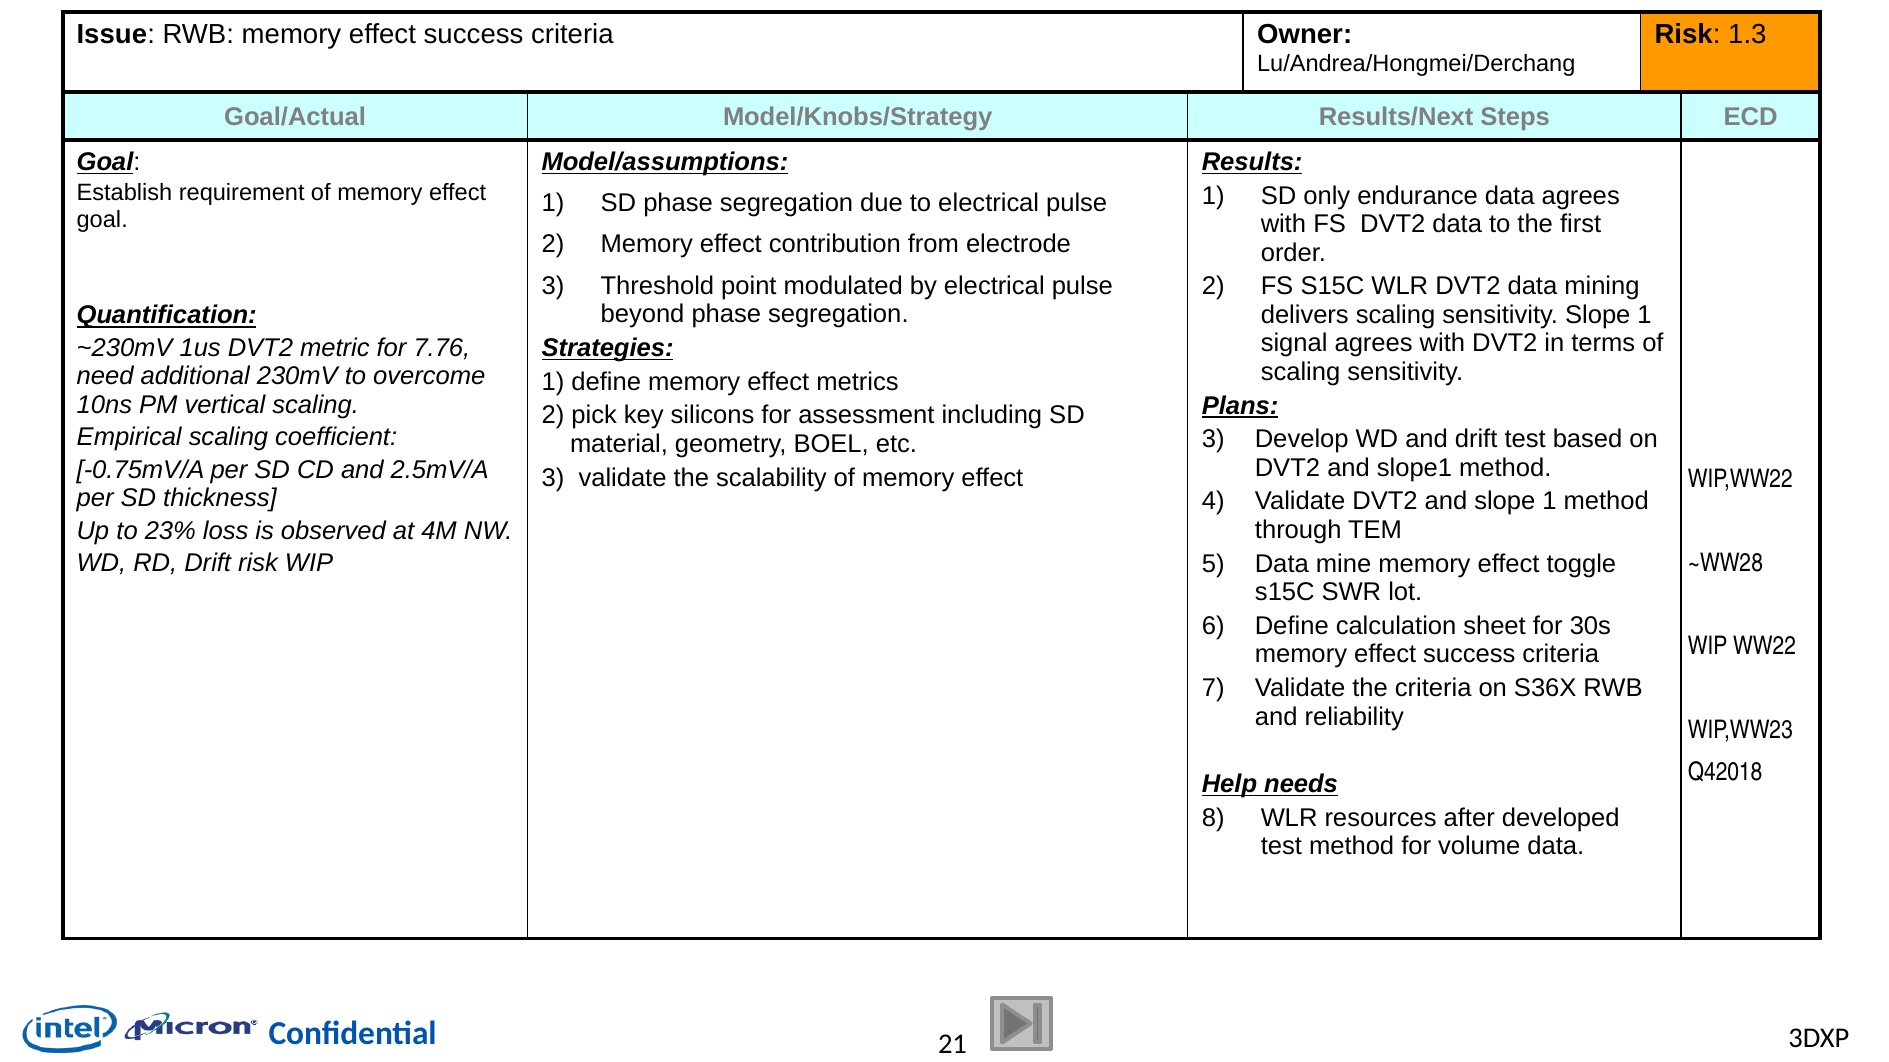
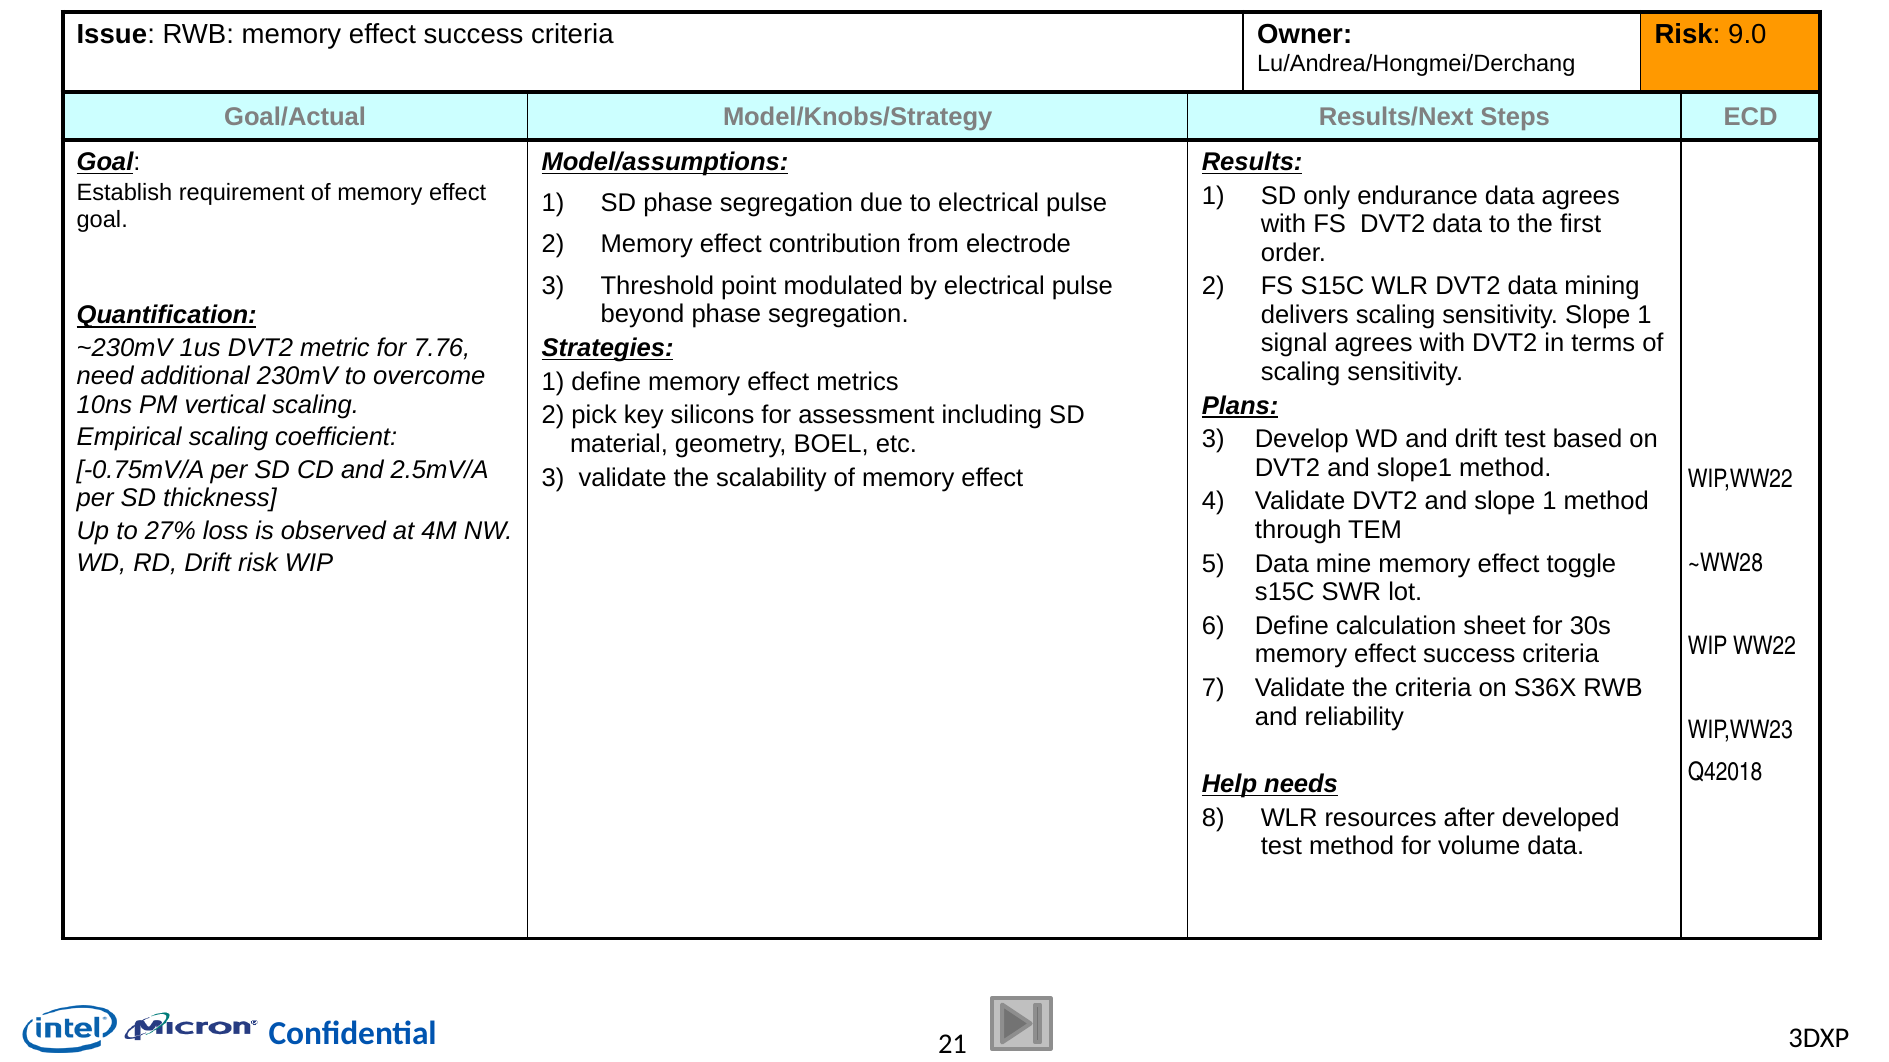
1.3: 1.3 -> 9.0 (1747, 35)
23%: 23% -> 27% (170, 531)
